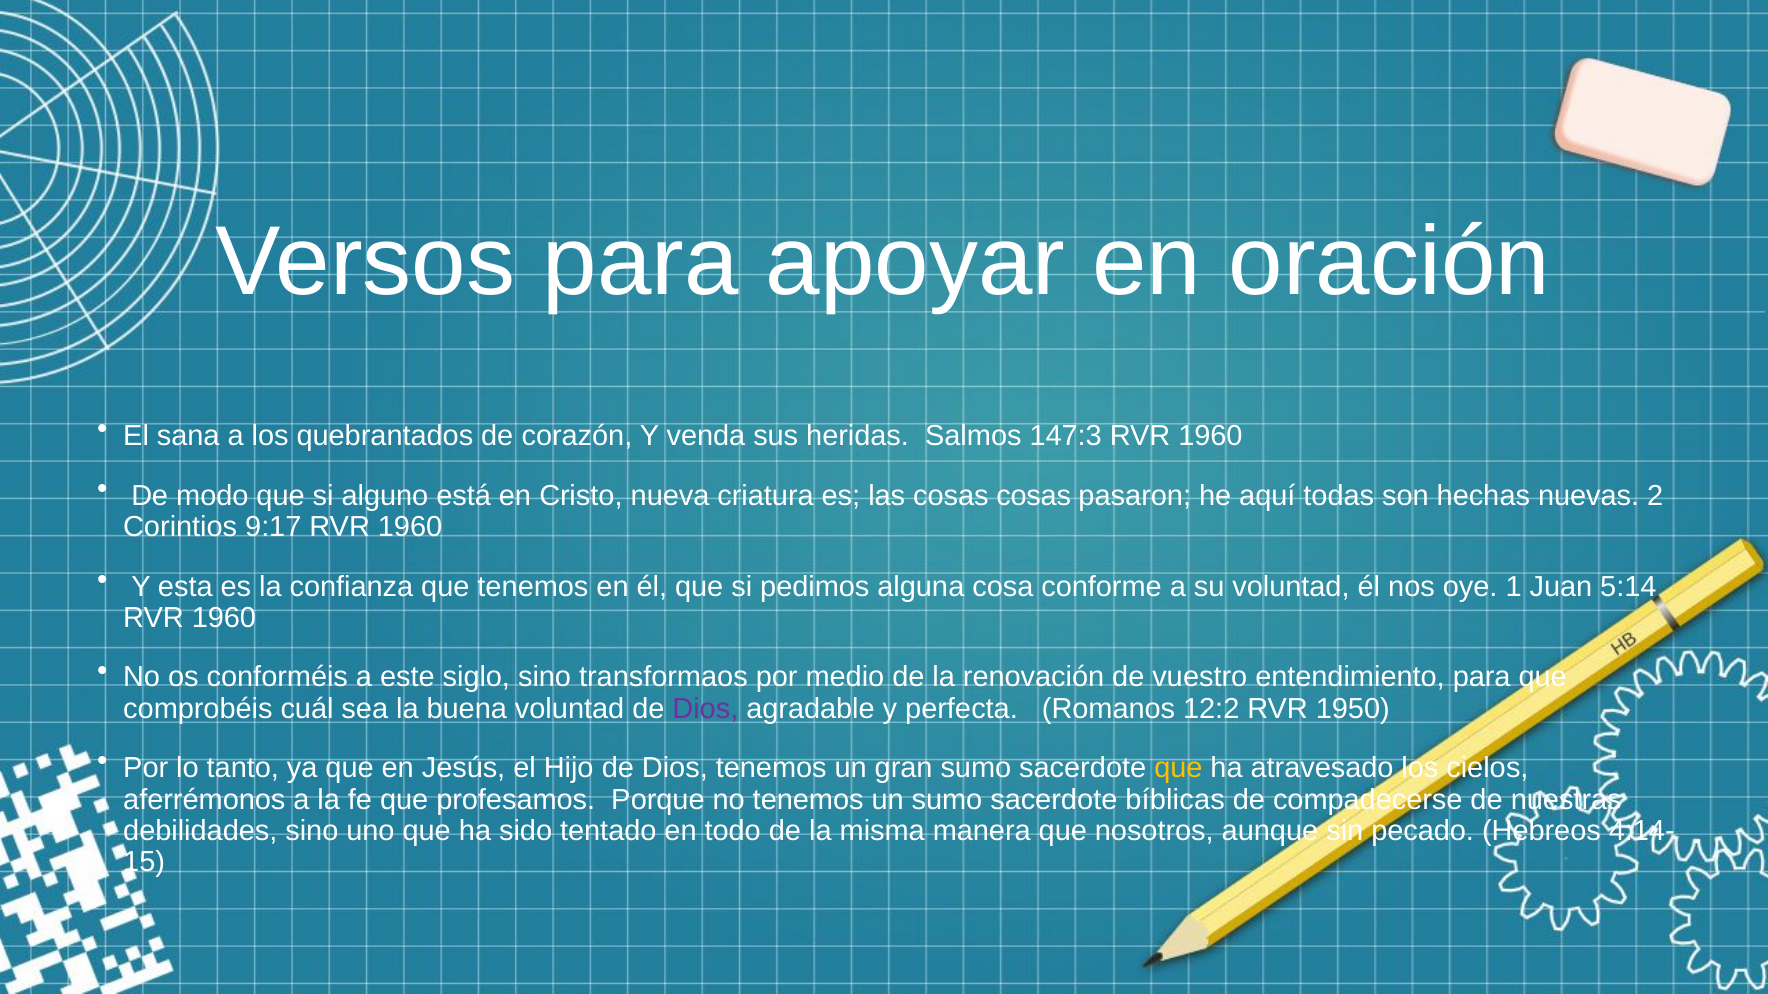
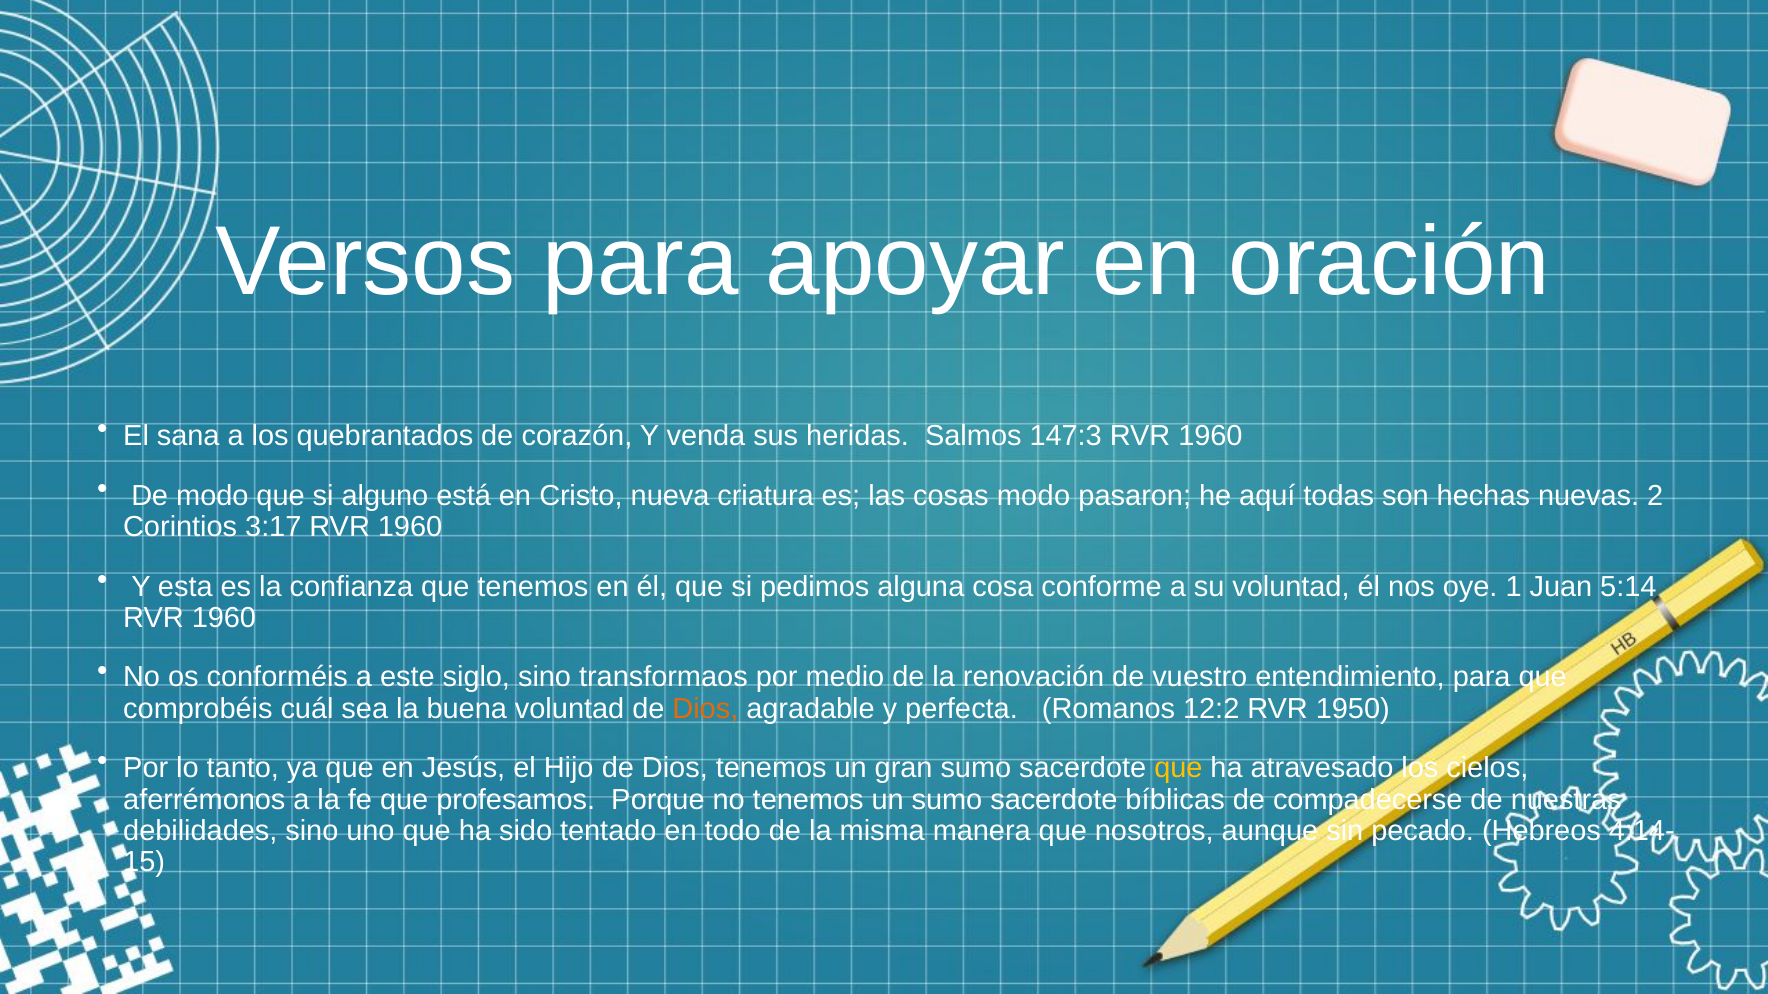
cosas cosas: cosas -> modo (1033, 496)
9:17: 9:17 -> 3:17 (273, 527)
Dios colour: purple -> orange (705, 709)
